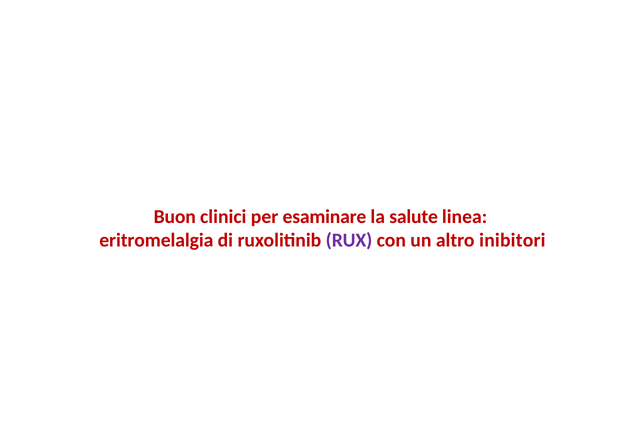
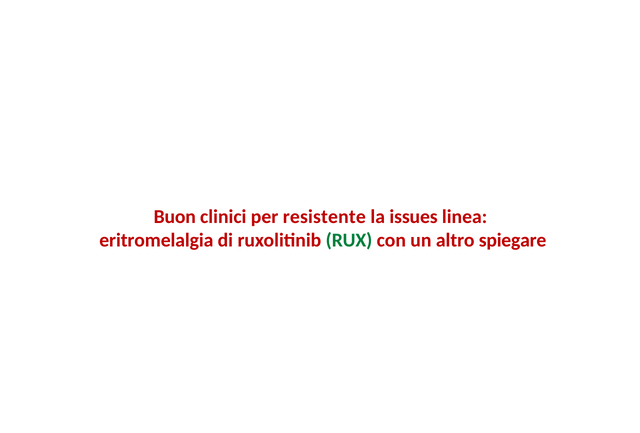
esaminare: esaminare -> resistente (324, 217)
salute: salute -> issues (414, 217)
RUX colour: purple -> green (349, 241)
inibitori: inibitori -> spiegare (513, 241)
